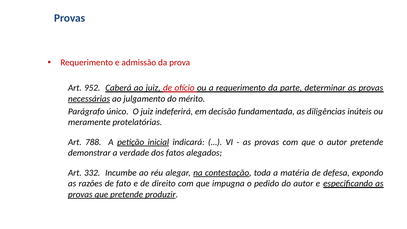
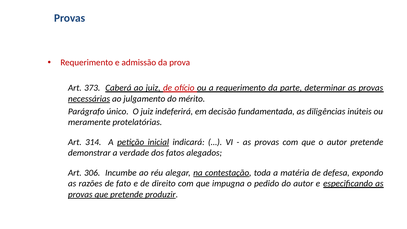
952: 952 -> 373 (92, 88)
788: 788 -> 314 (93, 142)
332: 332 -> 306 (92, 173)
